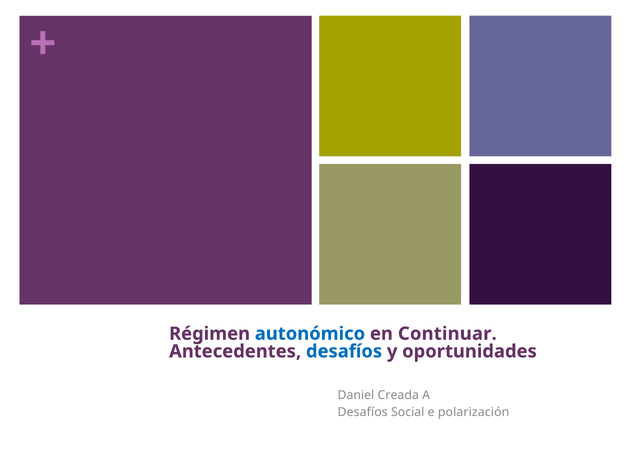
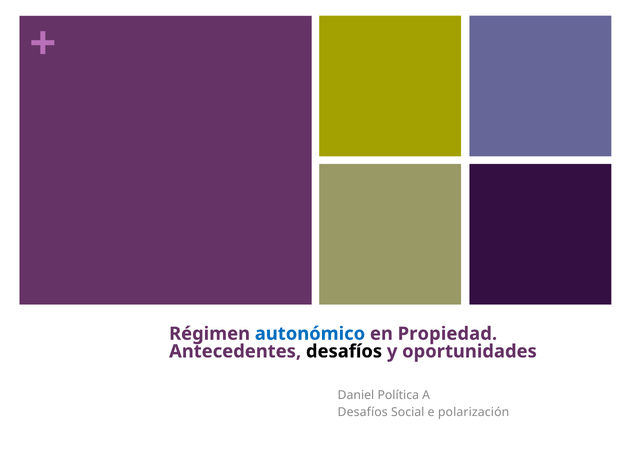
Continuar: Continuar -> Propiedad (447, 334)
desafíos colour: blue -> black (344, 352)
Creada: Creada -> Política (398, 395)
